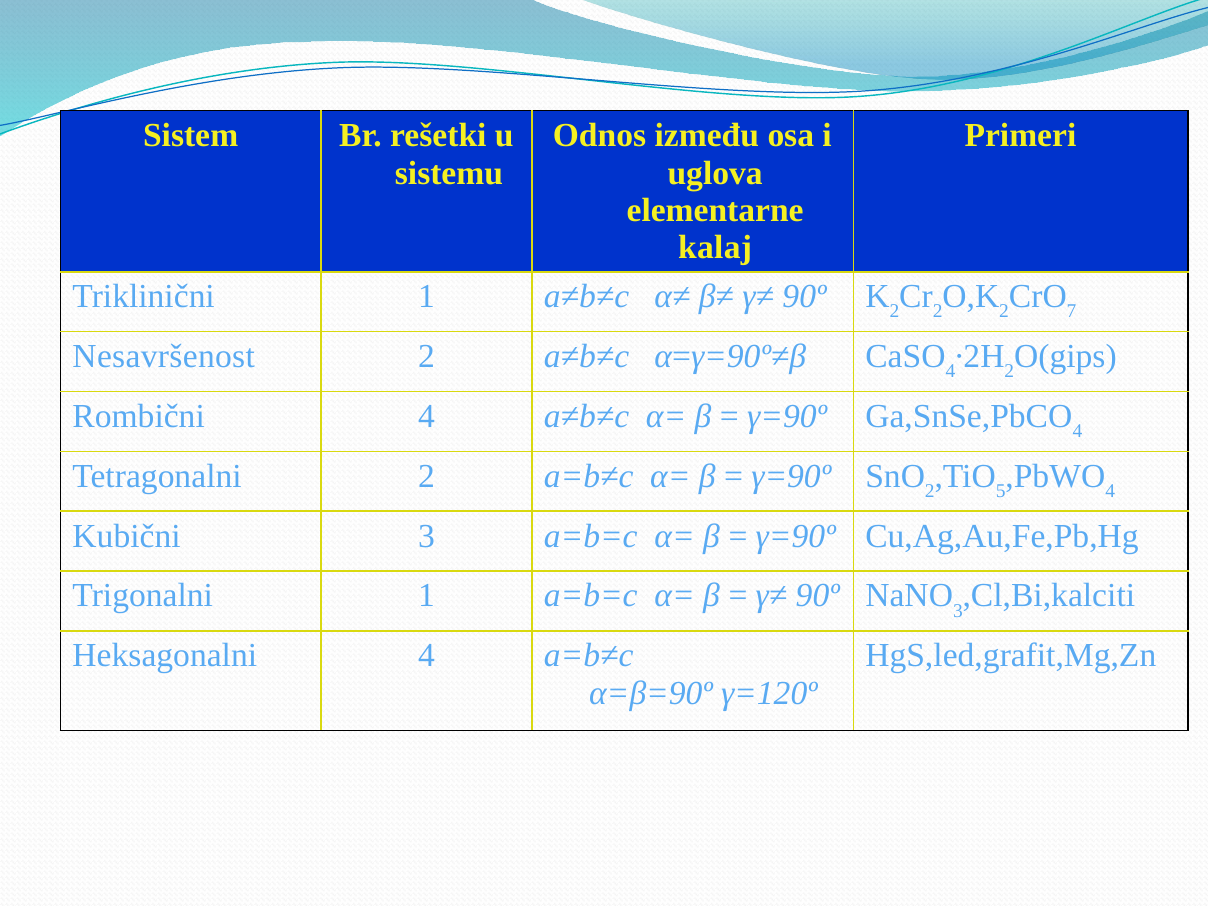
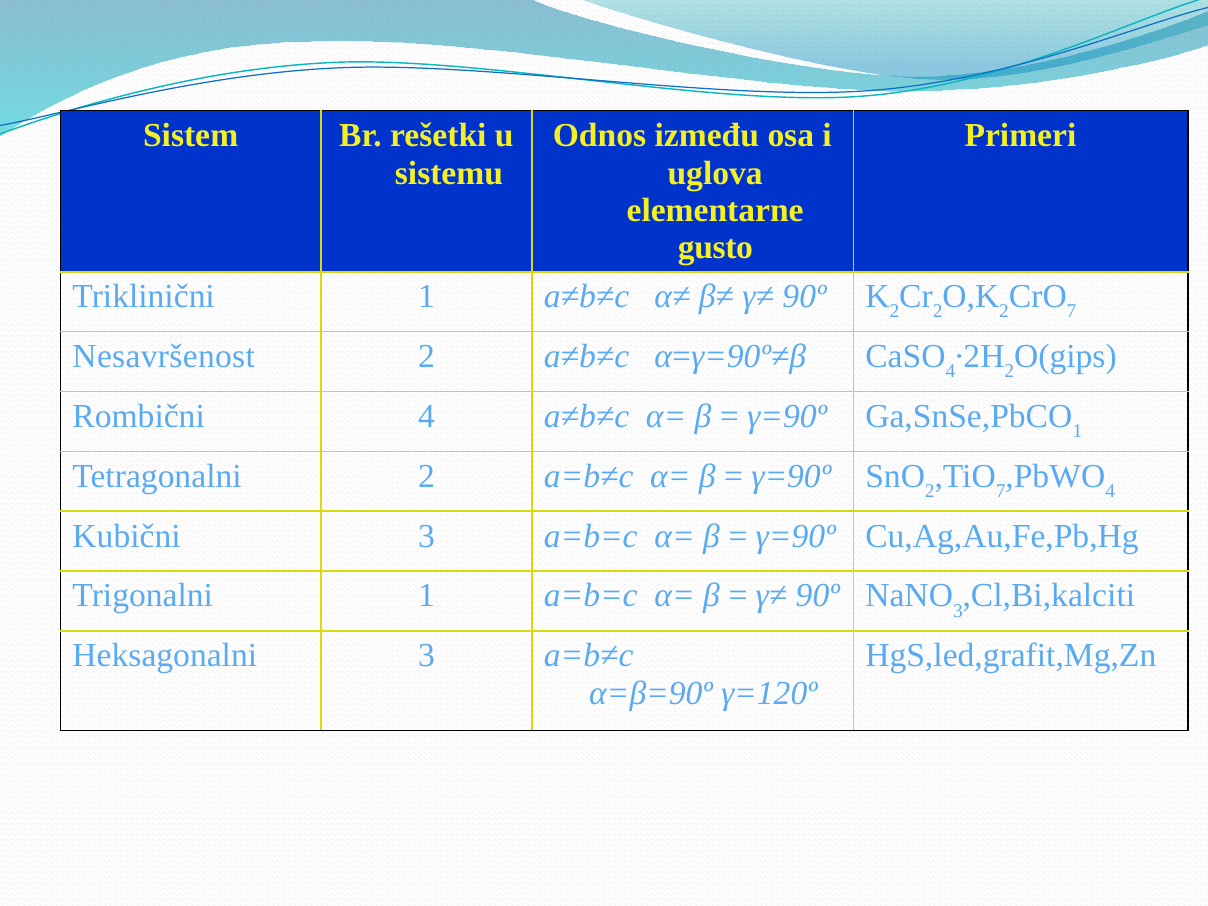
kalaj: kalaj -> gusto (715, 247)
4: 4 -> 1 (1077, 431)
5: 5 -> 7 (1001, 491)
Heksagonalni 4: 4 -> 3 (426, 656)
